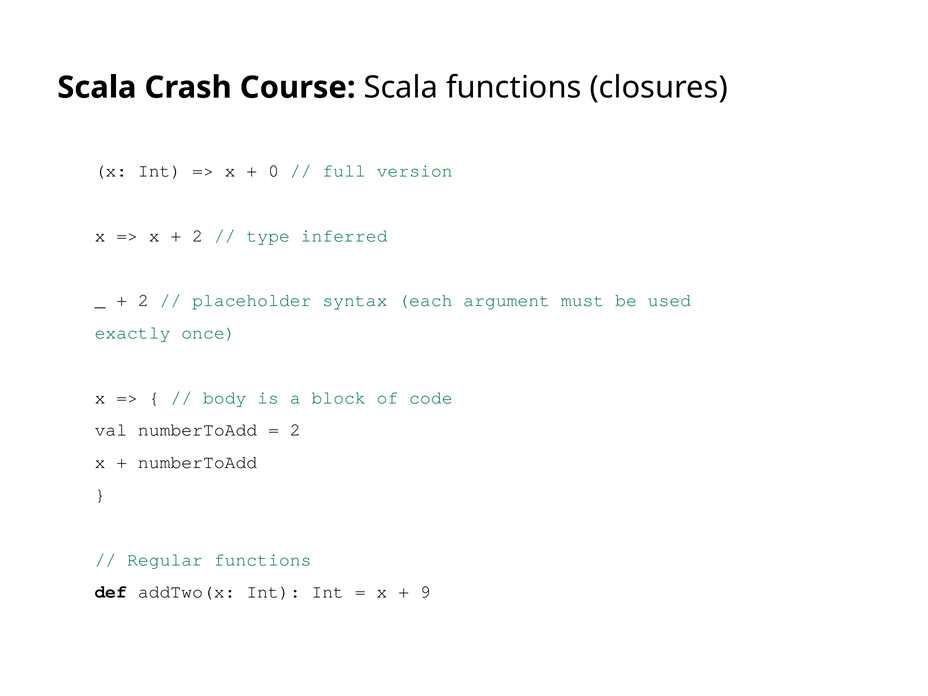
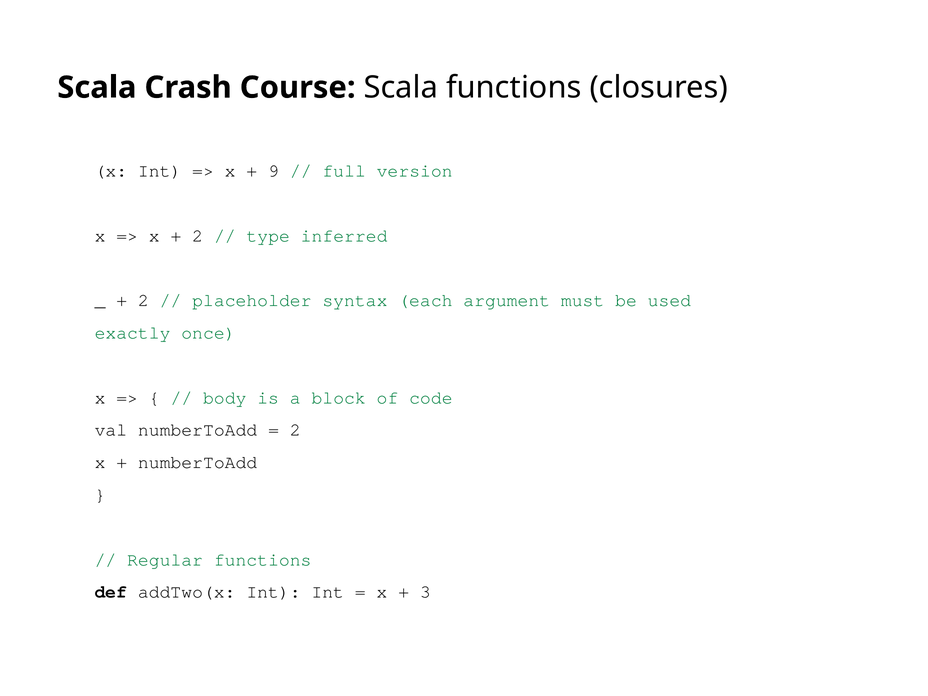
0: 0 -> 9 (274, 171)
9: 9 -> 3 (425, 592)
